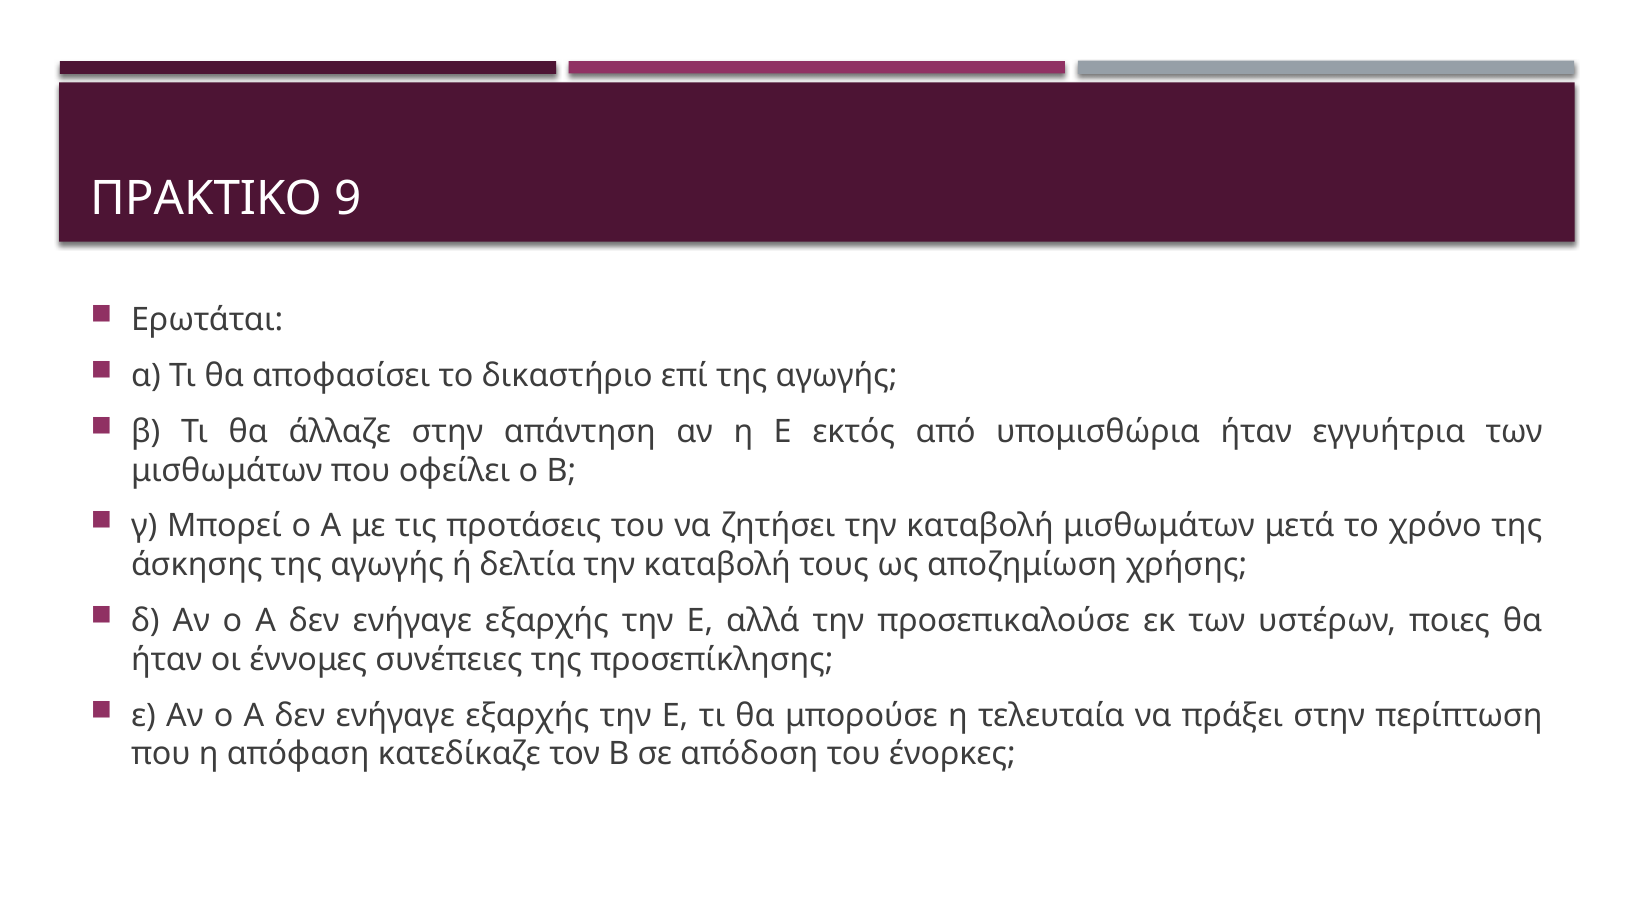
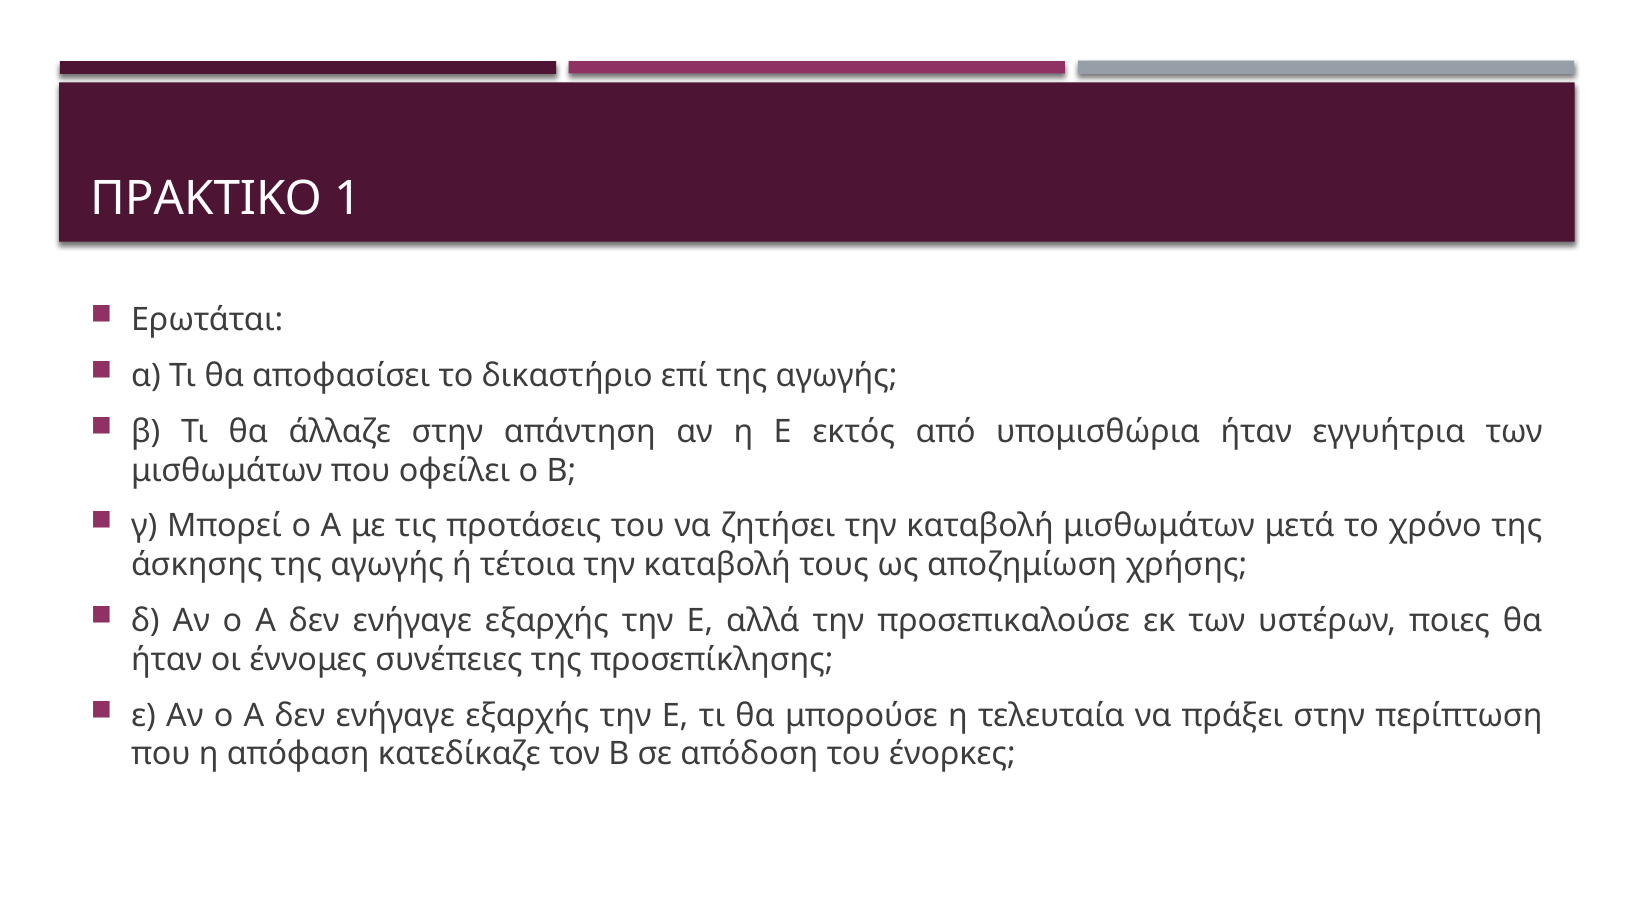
9: 9 -> 1 (348, 198)
δελτία: δελτία -> τέτοια (528, 565)
